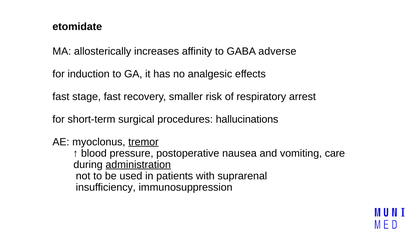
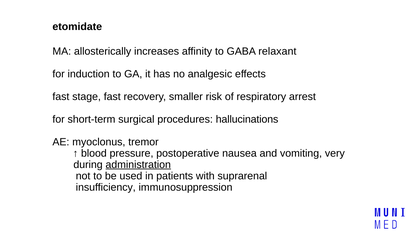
adverse: adverse -> relaxant (277, 51)
tremor underline: present -> none (143, 142)
care: care -> very (335, 153)
